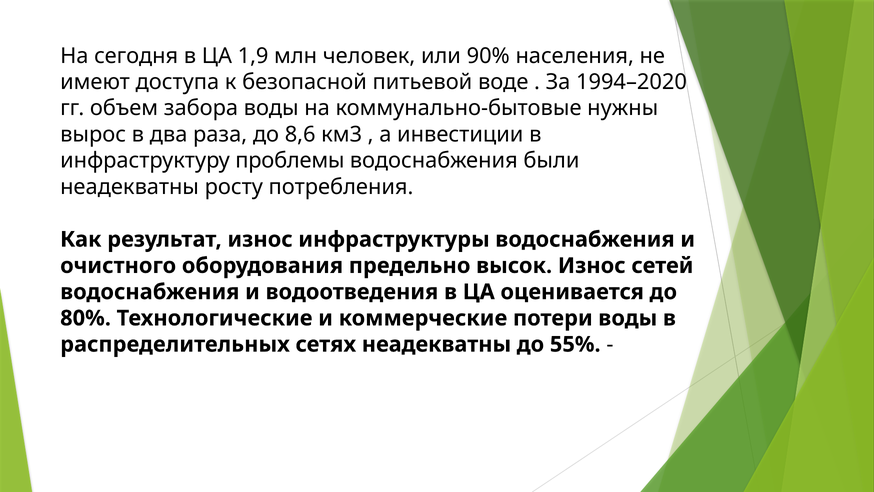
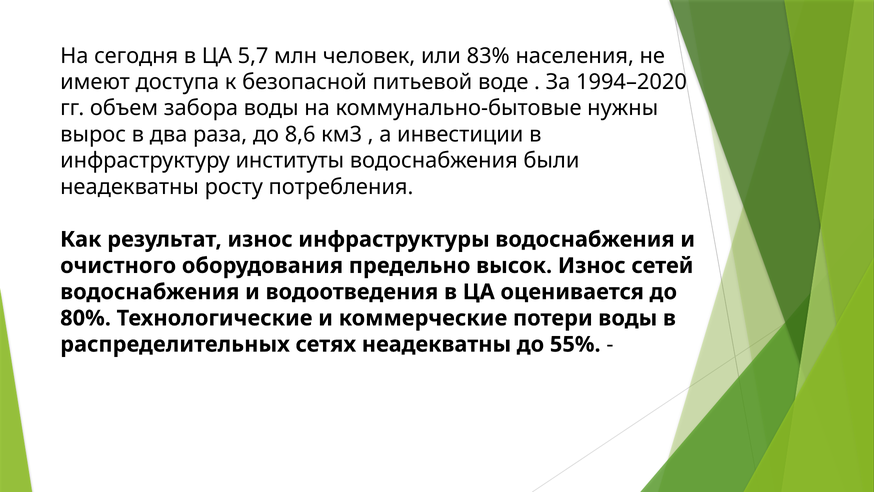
1,9: 1,9 -> 5,7 (253, 56)
90%: 90% -> 83% (488, 56)
проблемы: проблемы -> институты (290, 161)
